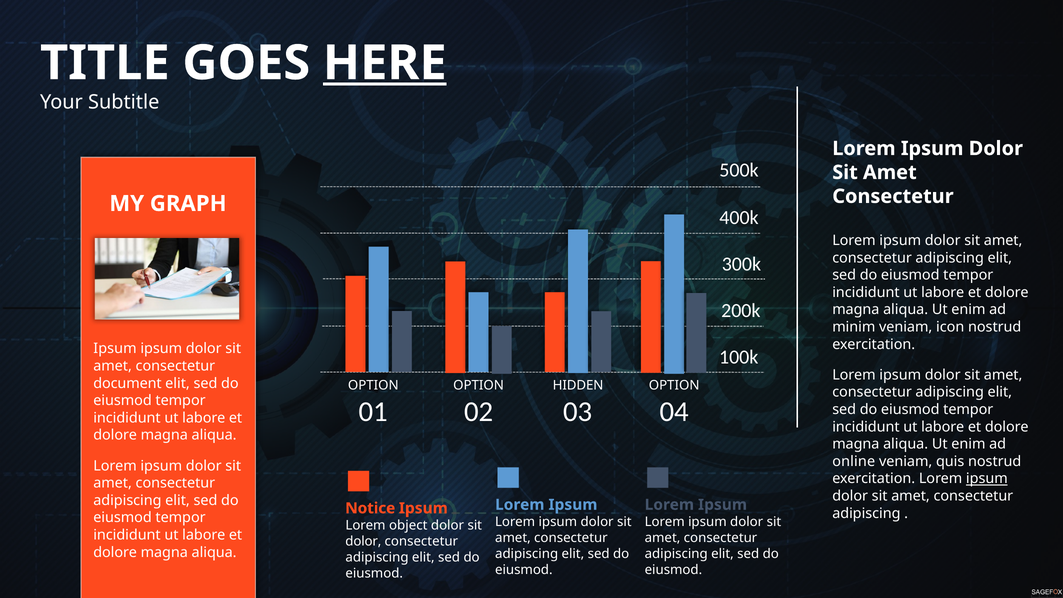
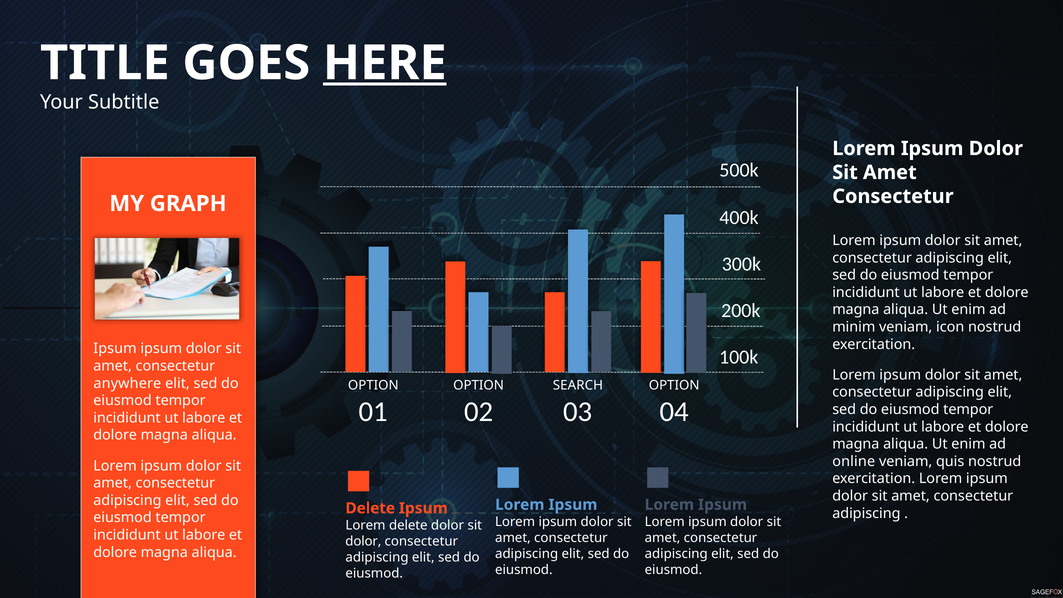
document: document -> anywhere (127, 383)
HIDDEN: HIDDEN -> SEARCH (578, 385)
ipsum underline: present -> none (987, 479)
Notice: Notice -> Delete (370, 508)
Lorem object: object -> delete (408, 525)
